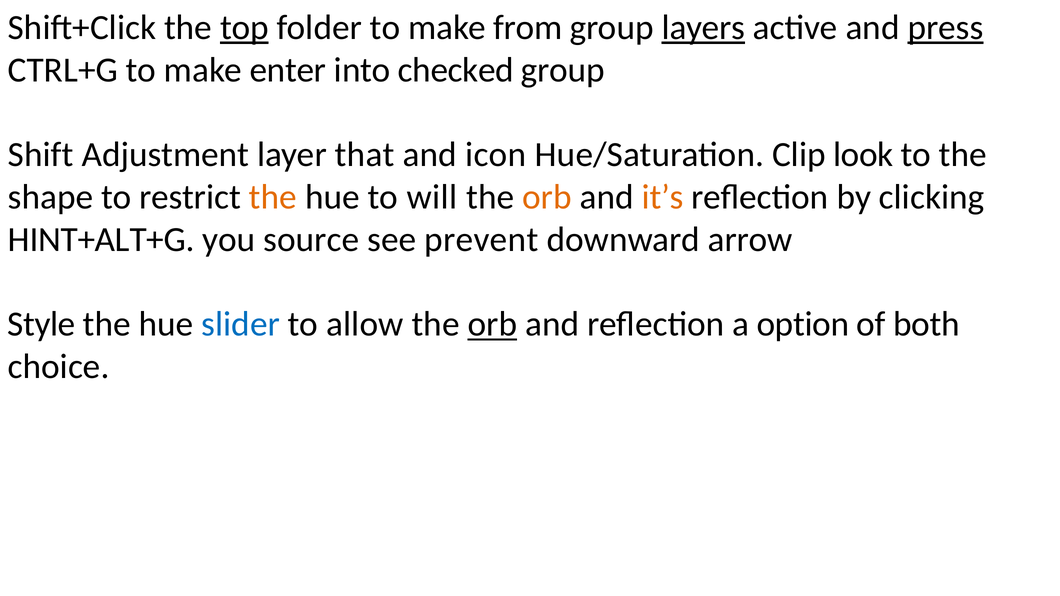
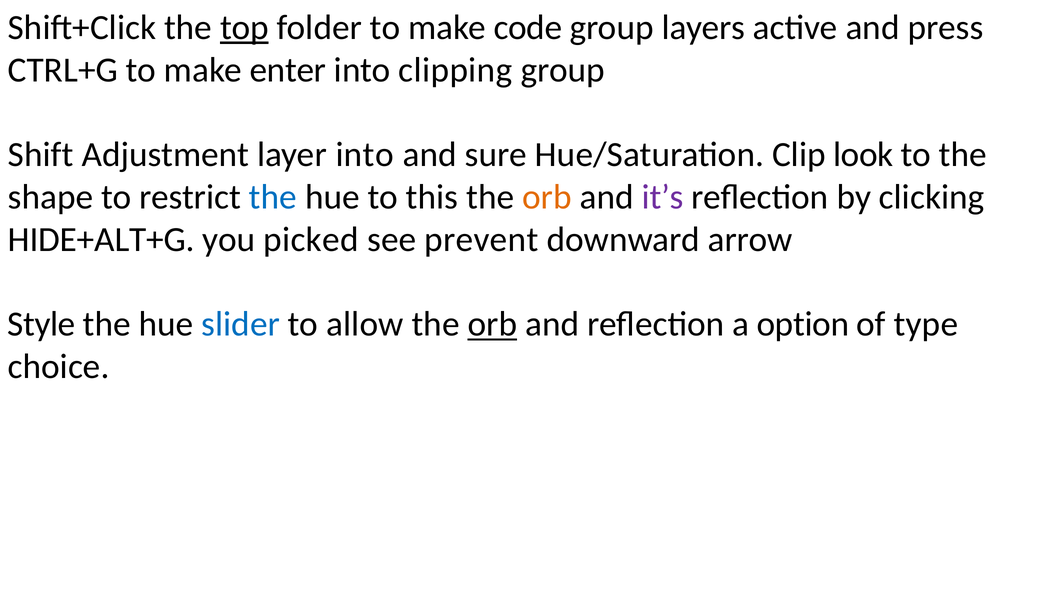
from: from -> code (528, 28)
layers underline: present -> none (703, 28)
press underline: present -> none (945, 28)
checked: checked -> clipping (455, 70)
layer that: that -> into (365, 155)
icon: icon -> sure (496, 155)
the colour: orange -> blue (273, 197)
will: will -> this (432, 197)
it’s colour: orange -> purple (663, 197)
HINT+ALT+G: HINT+ALT+G -> HIDE+ALT+G (101, 240)
source: source -> picked (311, 240)
both: both -> type (926, 324)
